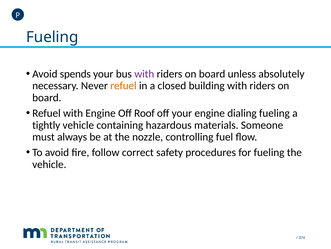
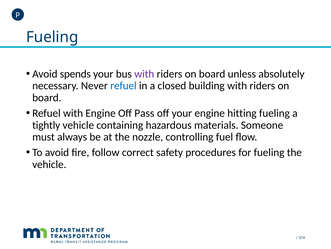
refuel colour: orange -> blue (123, 86)
Roof: Roof -> Pass (144, 113)
dialing: dialing -> hitting (242, 113)
